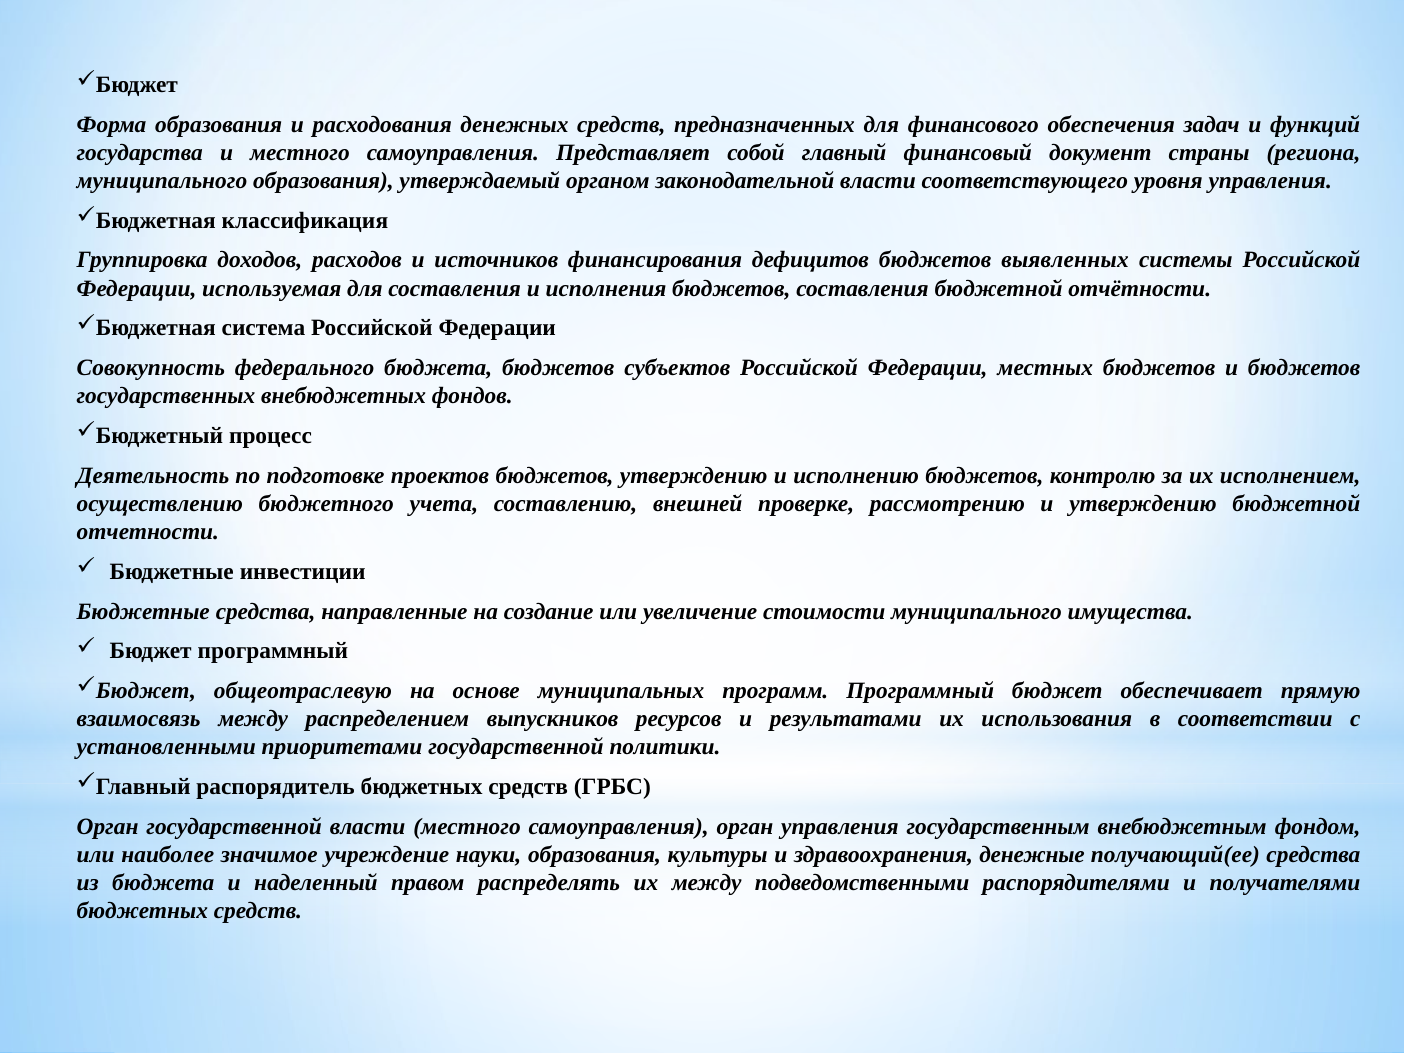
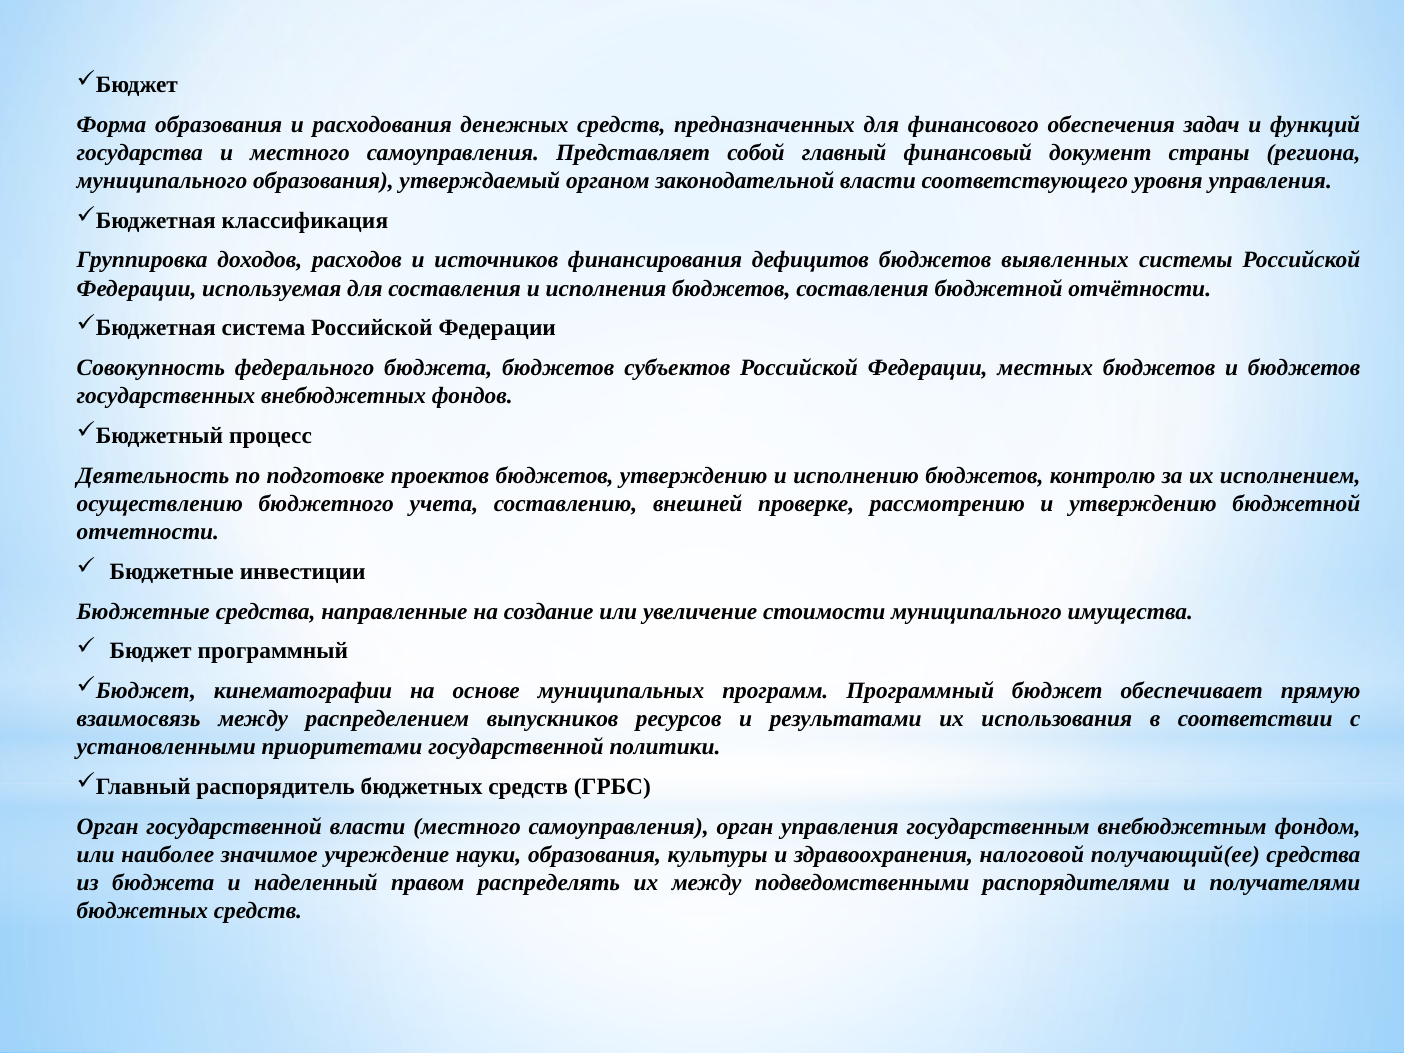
общеотраслевую: общеотраслевую -> кинематографии (303, 691)
денежные: денежные -> налоговой (1032, 855)
